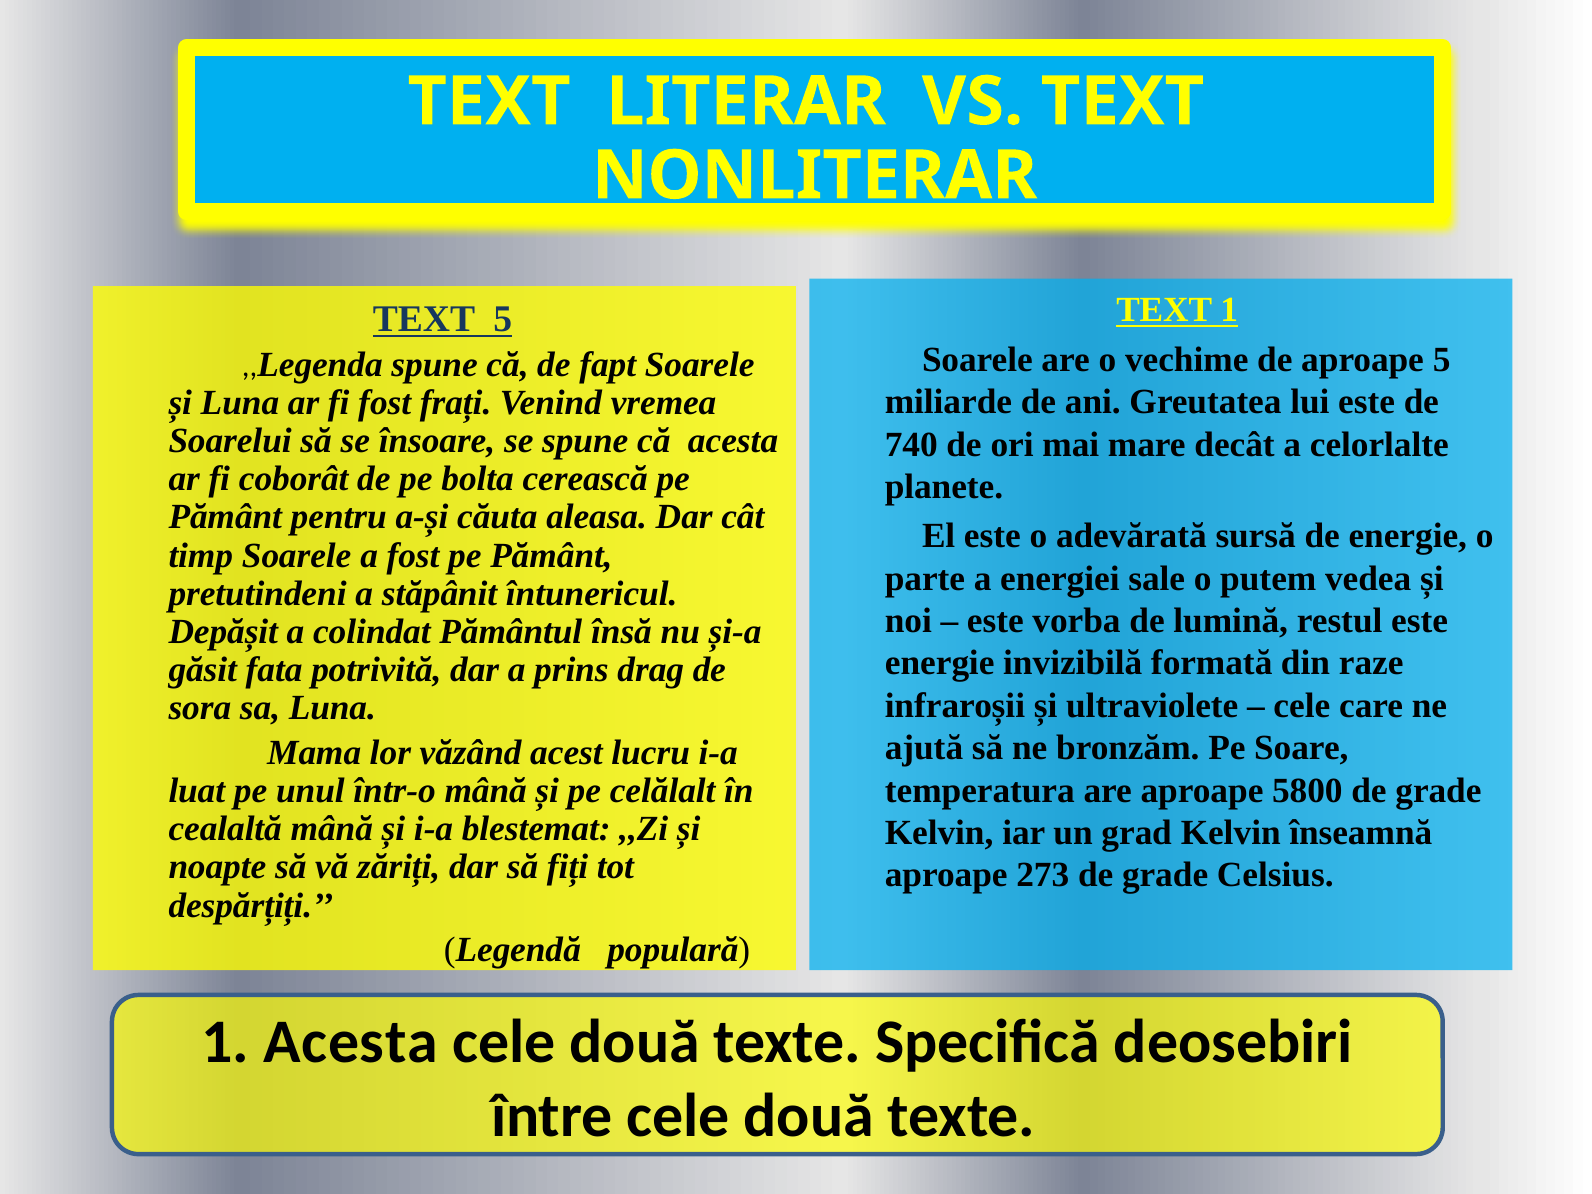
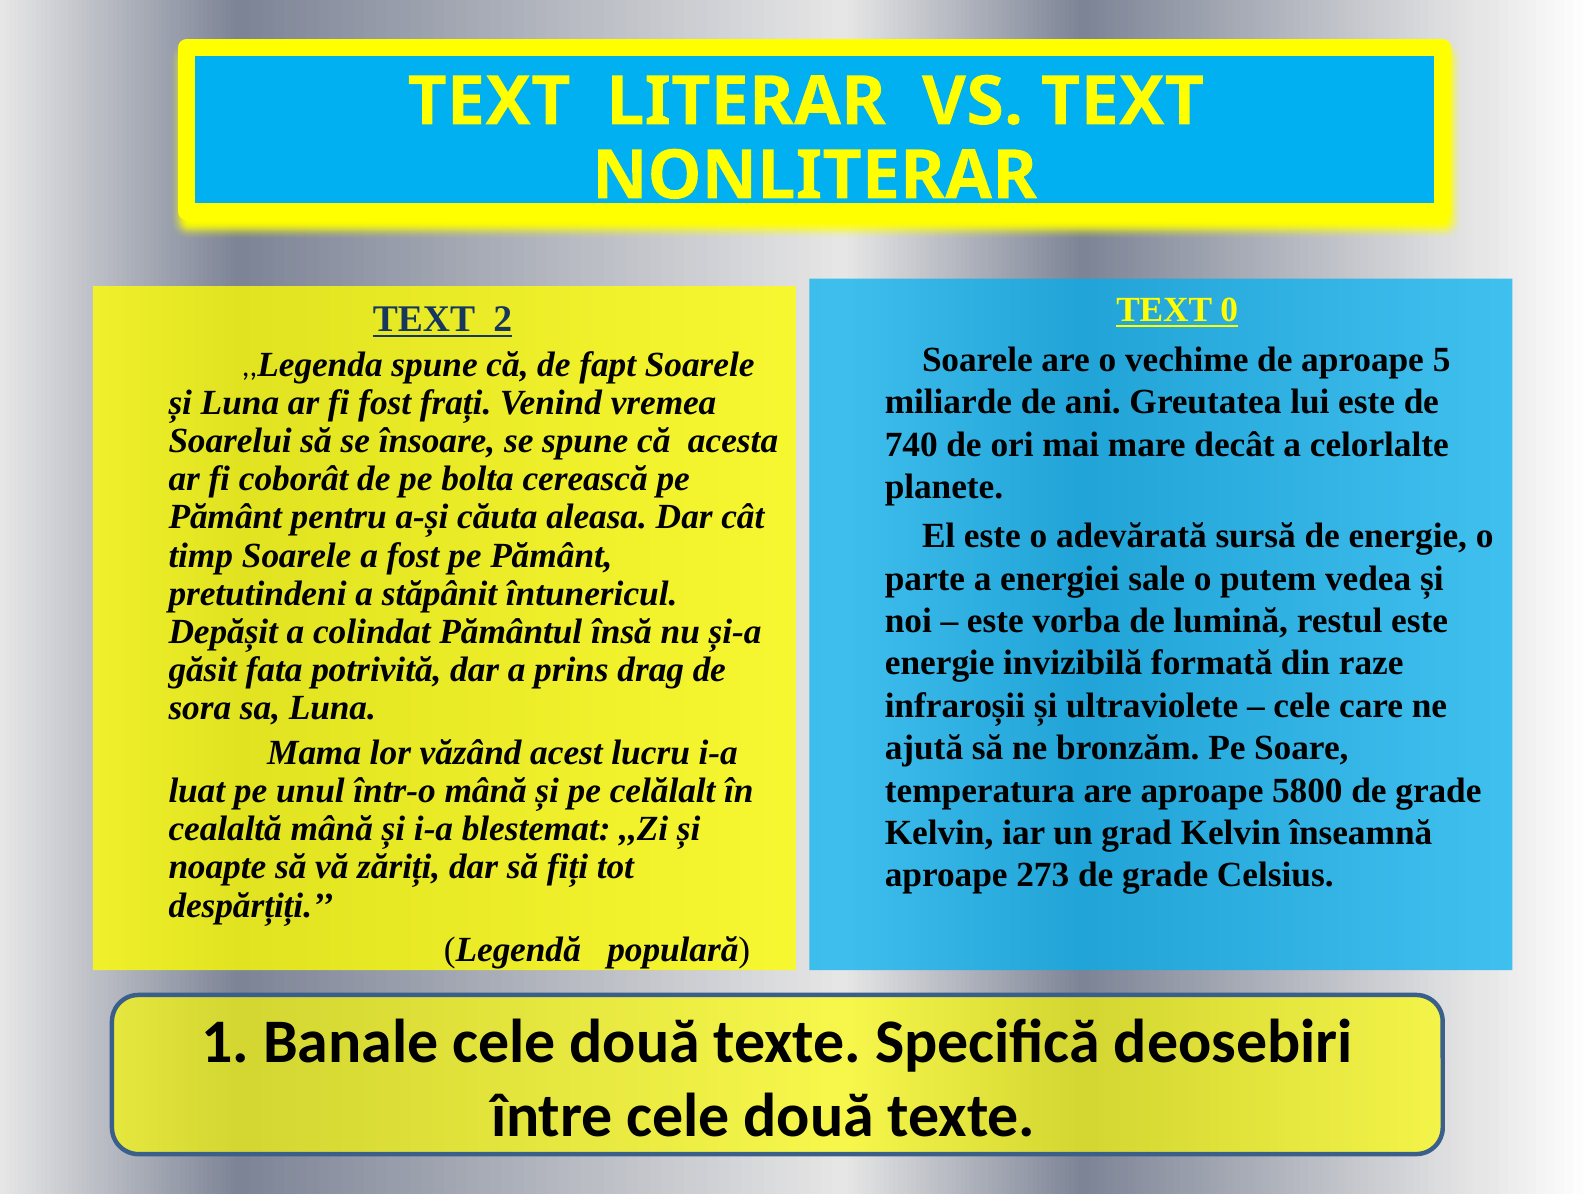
TEXT 1: 1 -> 0 (1229, 310)
TEXT 5: 5 -> 2 (503, 319)
1 Acesta: Acesta -> Banale (351, 1042)
